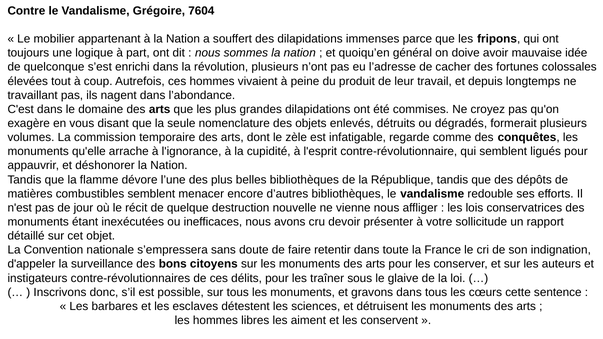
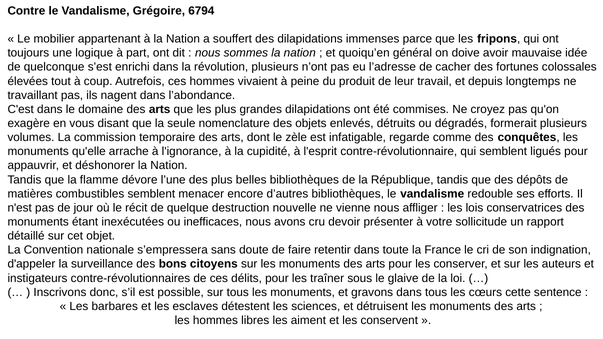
7604: 7604 -> 6794 (201, 11)
